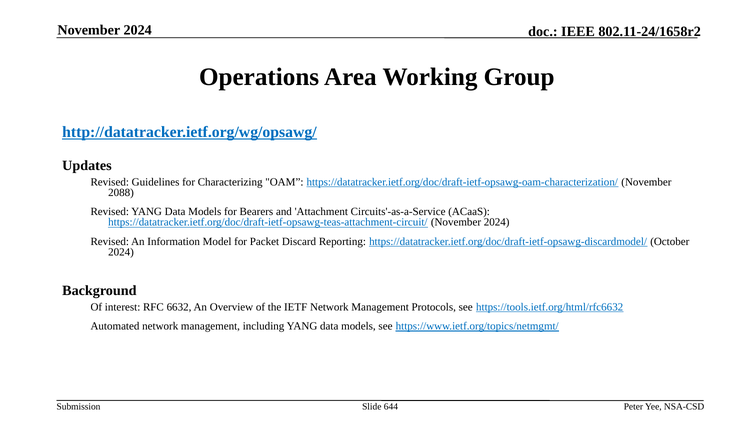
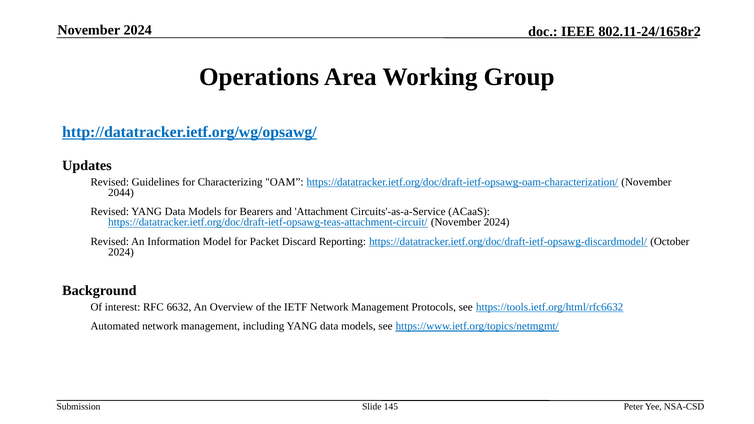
2088: 2088 -> 2044 (121, 193)
644: 644 -> 145 (391, 407)
